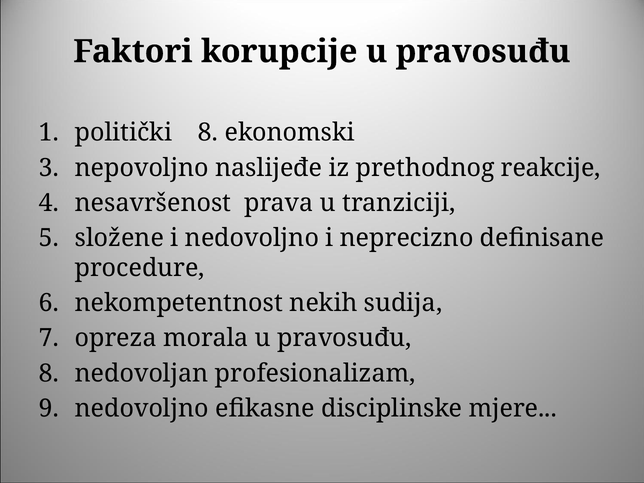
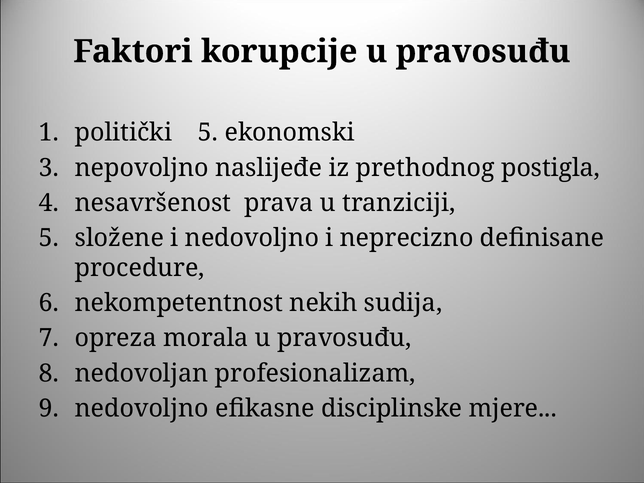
politički 8: 8 -> 5 (208, 133)
reakcije: reakcije -> postigla (551, 168)
